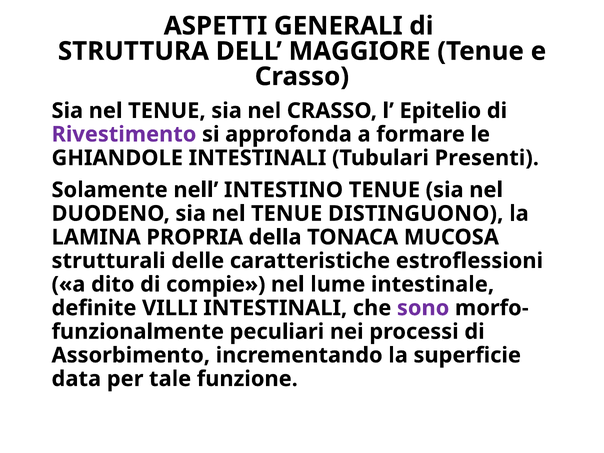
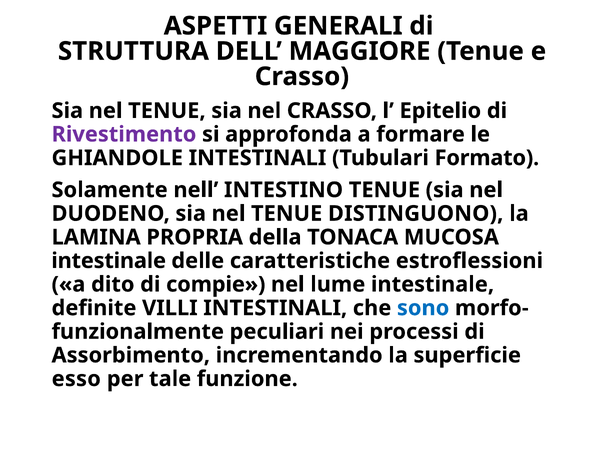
Presenti: Presenti -> Formato (487, 158)
strutturali: strutturali -> intestinale (109, 261)
sono colour: purple -> blue (423, 308)
data: data -> esso (76, 379)
